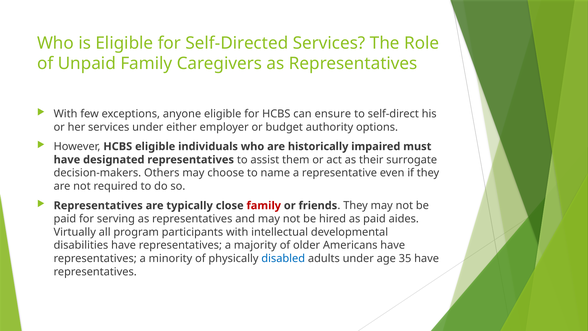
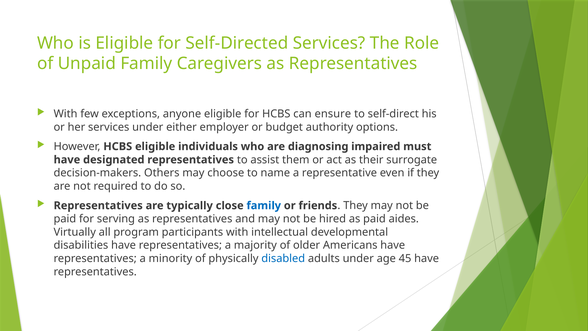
historically: historically -> diagnosing (318, 146)
family colour: red -> blue (264, 205)
35: 35 -> 45 (405, 258)
